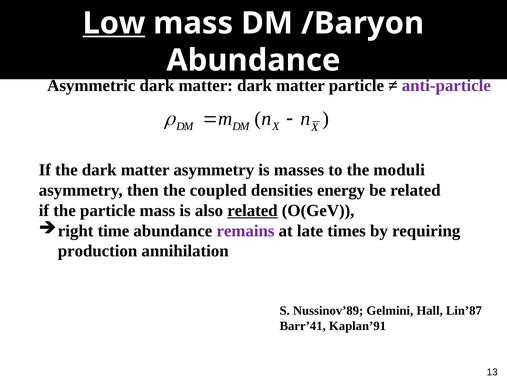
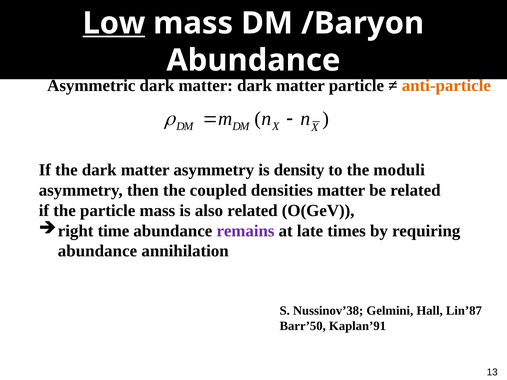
anti‐particle colour: purple -> orange (446, 86)
masses: masses -> density (299, 170)
densities energy: energy -> matter (341, 190)
related underline: present -> none (252, 211)
production: production -> abundance (97, 251)
Nussinov’89: Nussinov’89 -> Nussinov’38 (328, 311)
Barr’41: Barr’41 -> Barr’50 (303, 326)
